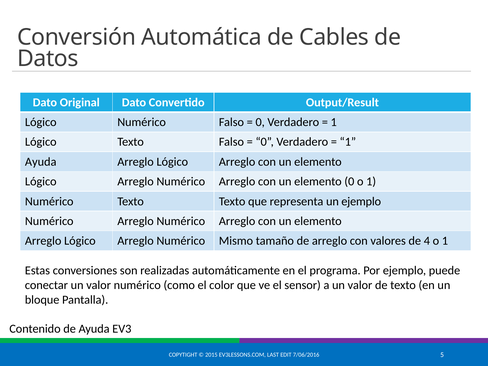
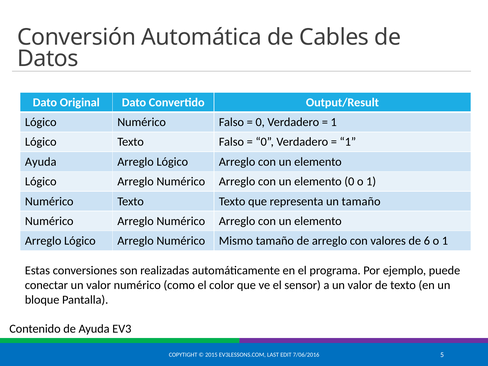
un ejemplo: ejemplo -> tamaño (361, 201)
4: 4 -> 6 (427, 241)
